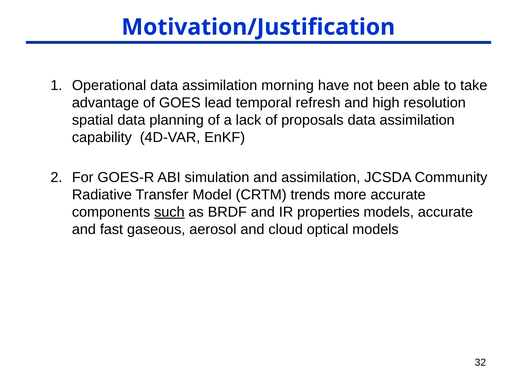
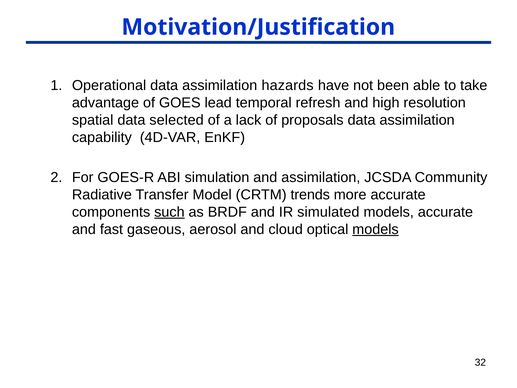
morning: morning -> hazards (288, 85)
planning: planning -> selected (177, 120)
properties: properties -> simulated (328, 212)
models underline: none -> present (375, 229)
